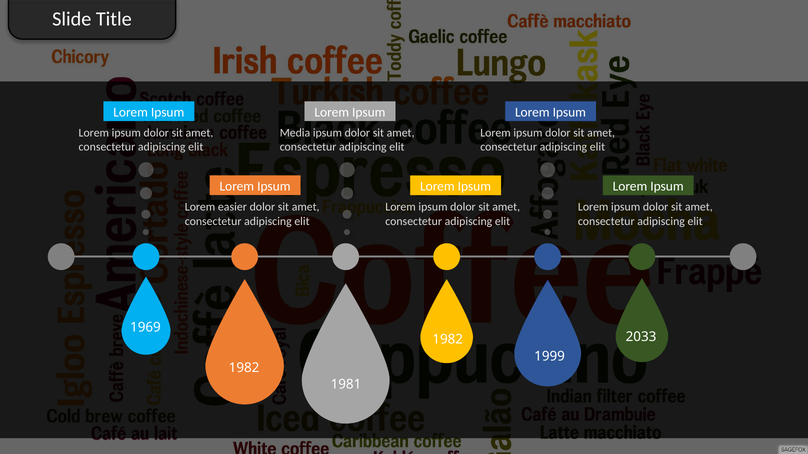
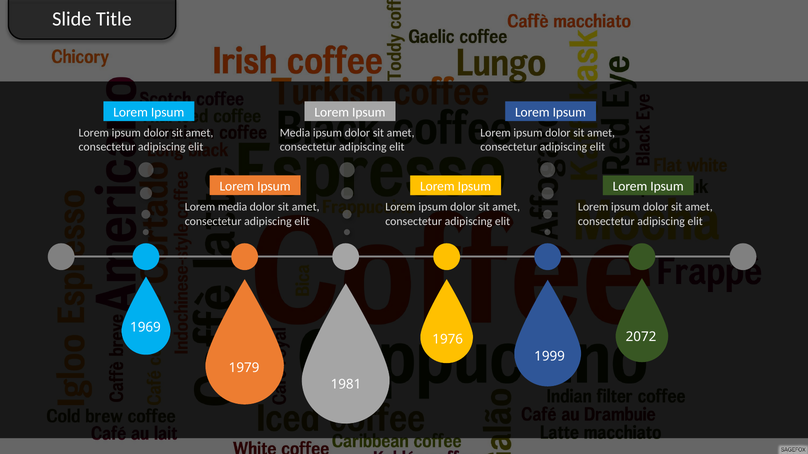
Lorem easier: easier -> media (233, 207)
2033: 2033 -> 2072 (641, 337)
1982: 1982 -> 1976 (448, 340)
1982: 1982 -> 1979 (244, 368)
